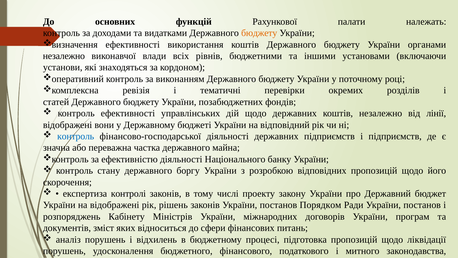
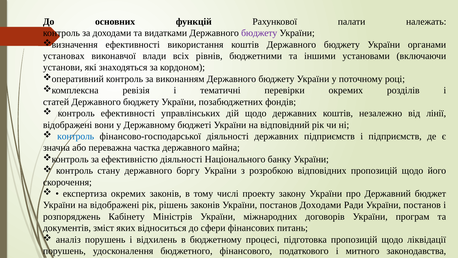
бюджету colour: orange -> purple (259, 33)
незалежно: незалежно -> установах (64, 56)
експертиза контролі: контролі -> окремих (128, 193)
постанов Порядком: Порядком -> Доходами (320, 205)
